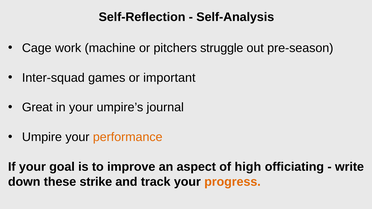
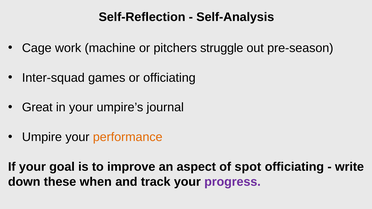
or important: important -> officiating (169, 78)
high: high -> spot (248, 167)
strike: strike -> when (96, 182)
progress colour: orange -> purple (232, 182)
